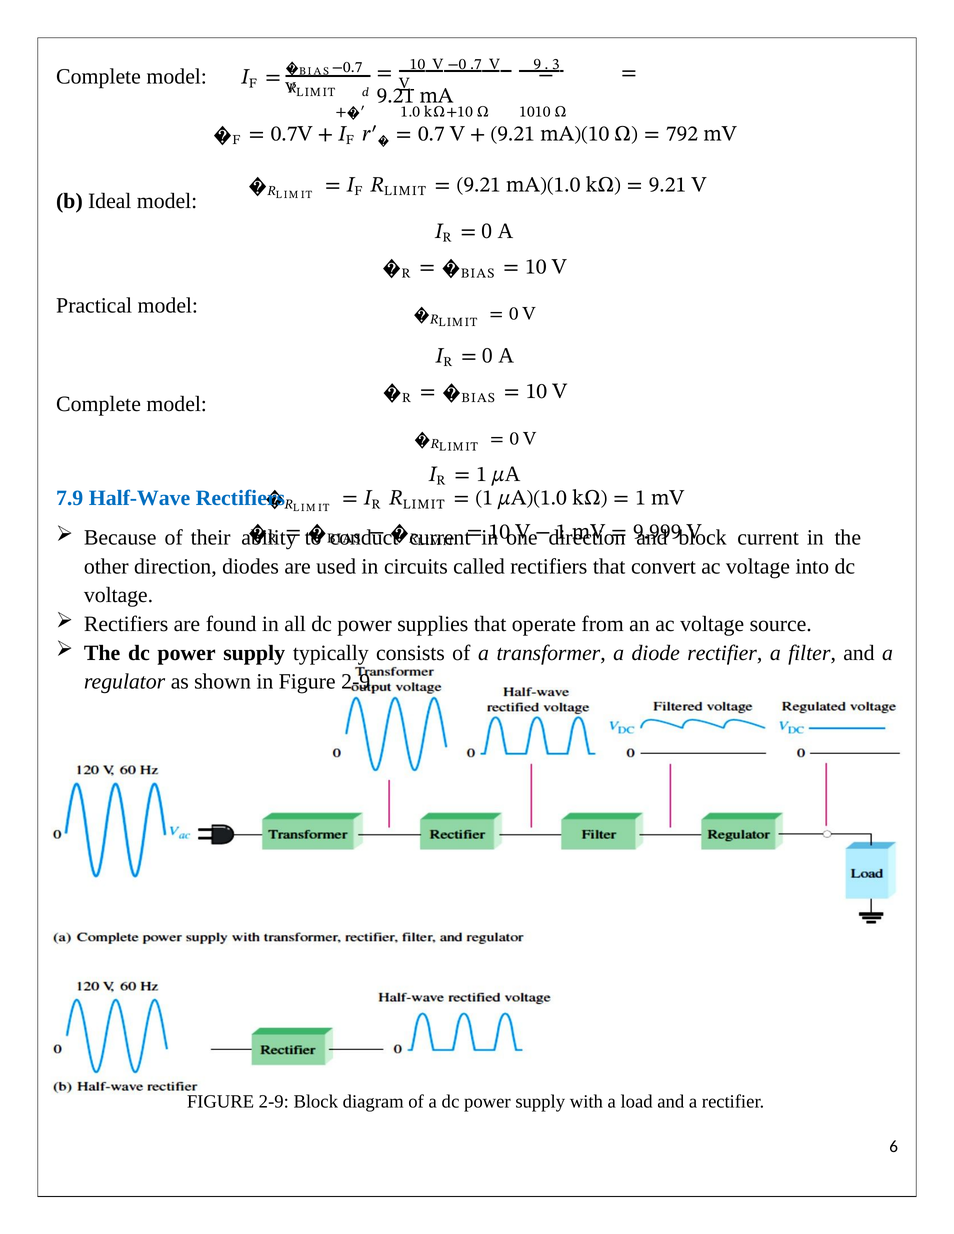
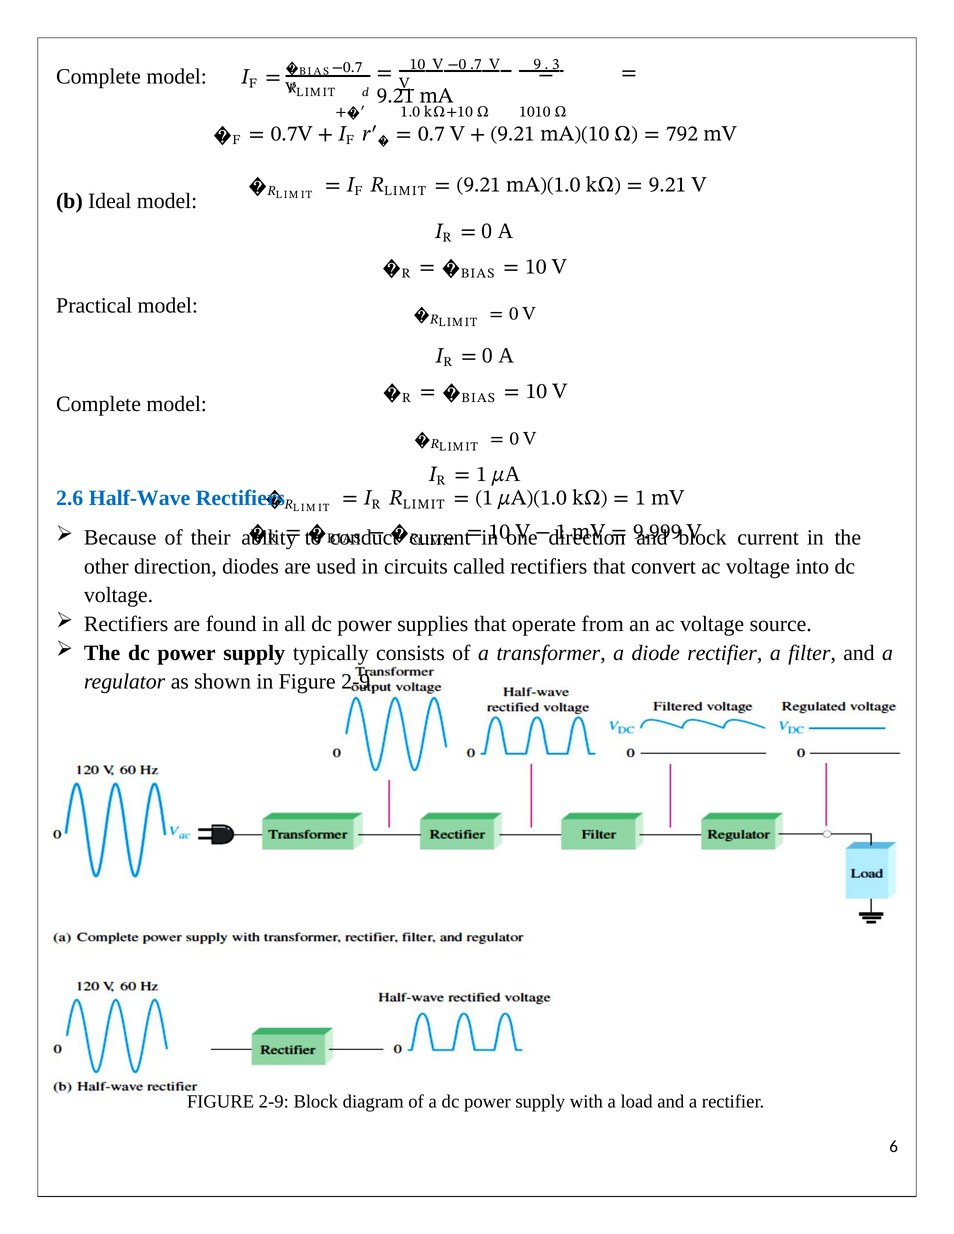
7.9: 7.9 -> 2.6 (70, 498)
